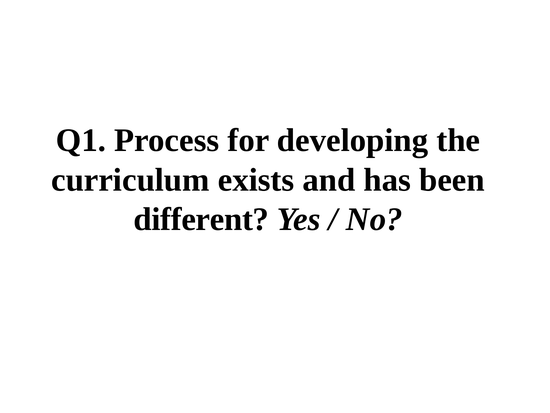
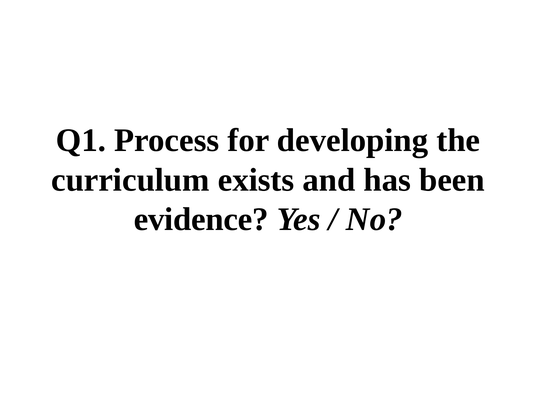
different: different -> evidence (201, 219)
